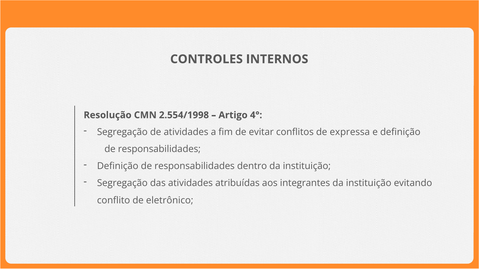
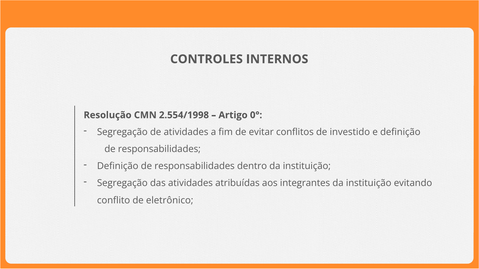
4°: 4° -> 0° (256, 115)
expressa: expressa -> investido (350, 132)
